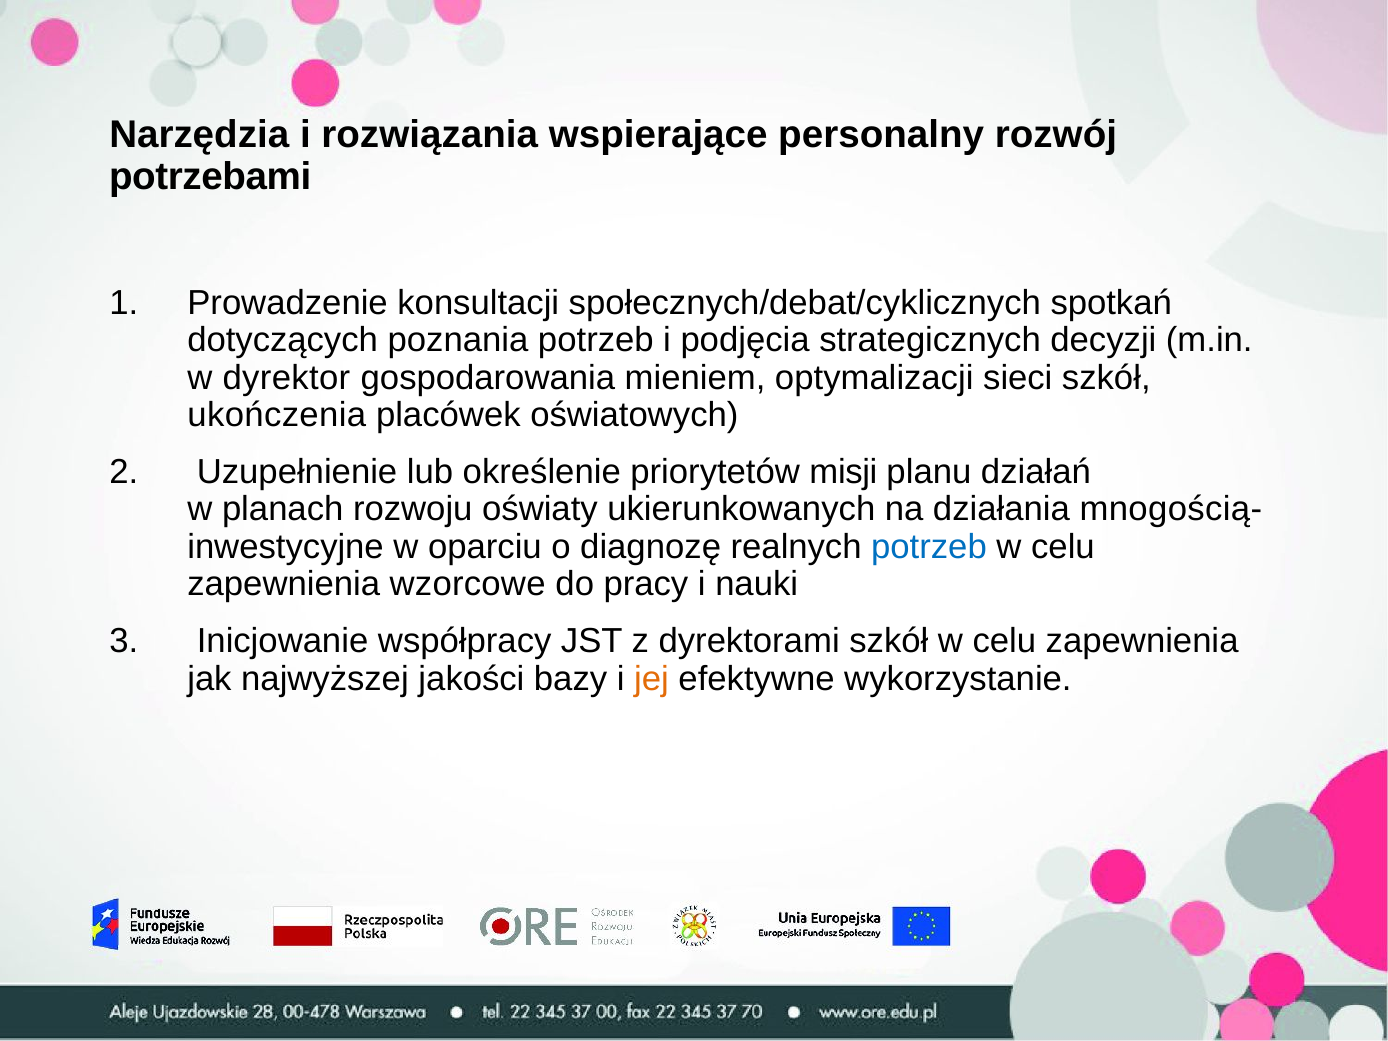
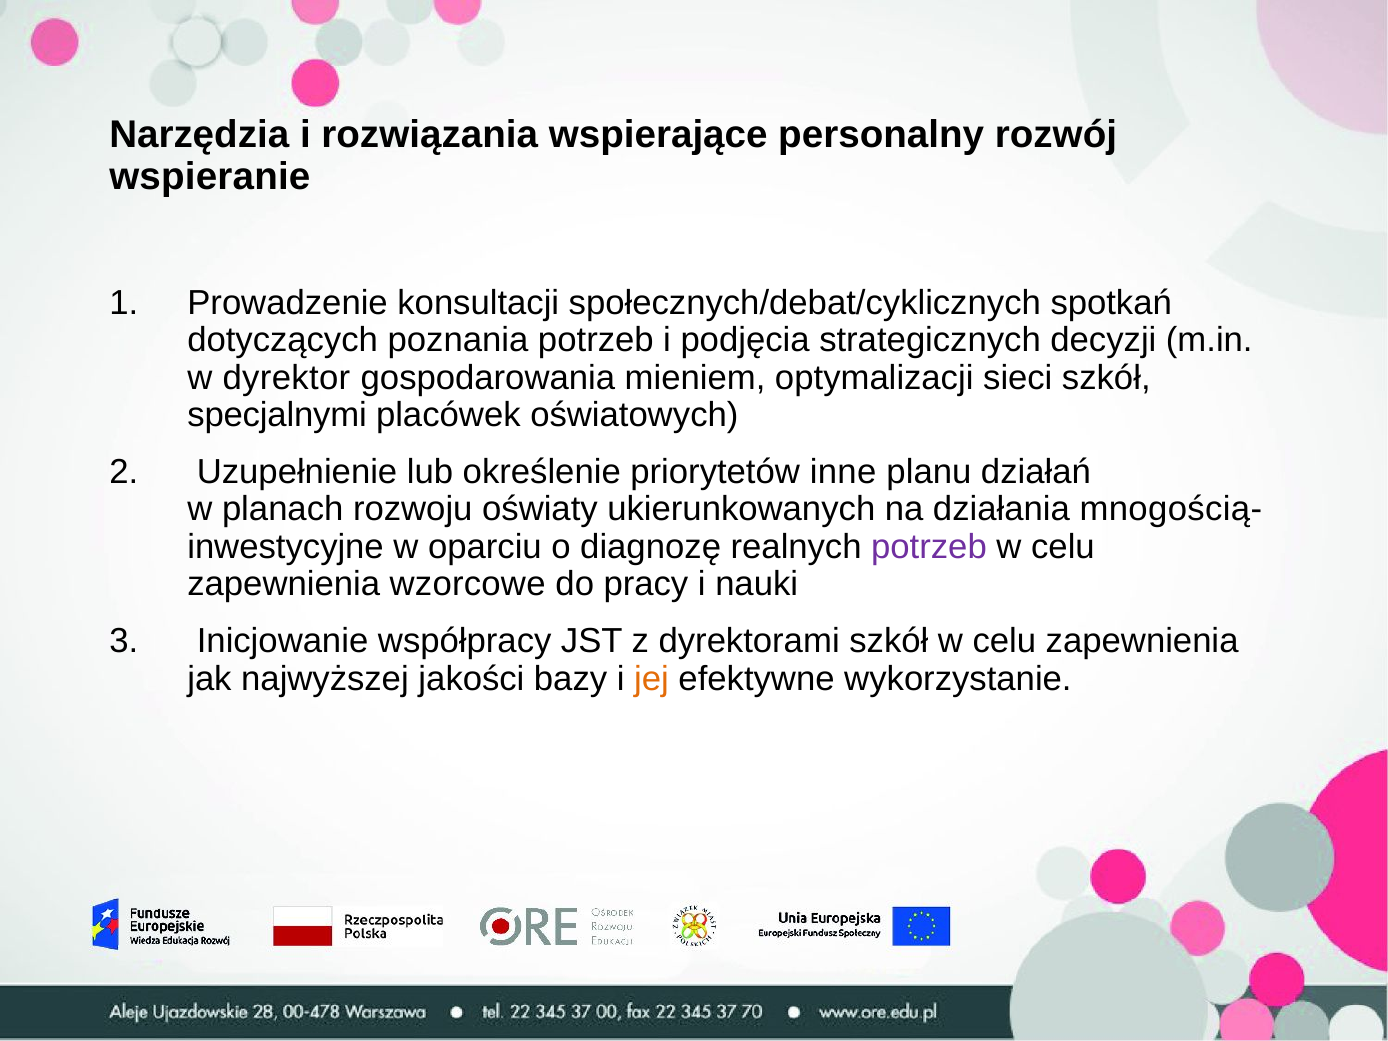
potrzebami: potrzebami -> wspieranie (210, 177)
ukończenia: ukończenia -> specjalnymi (277, 415)
misji: misji -> inne (843, 472)
potrzeb colour: blue -> purple (929, 547)
